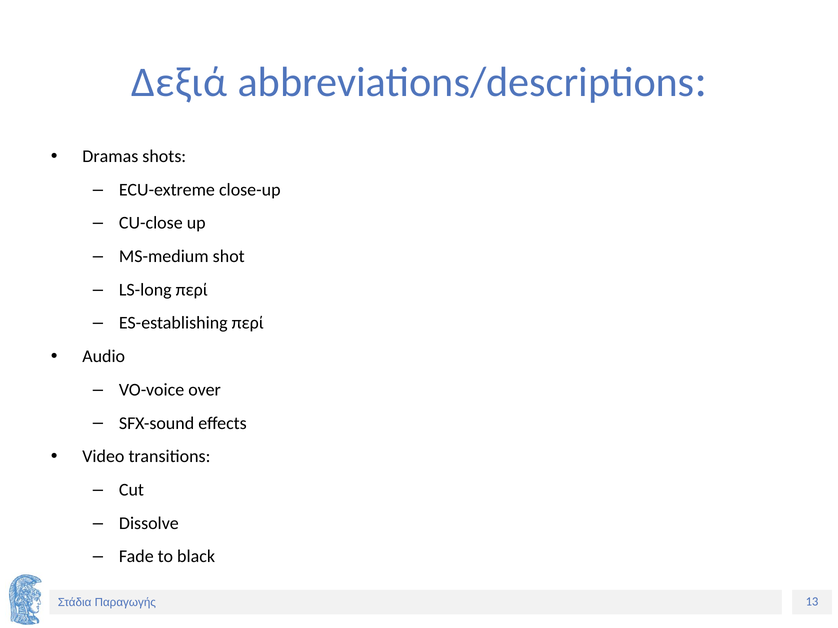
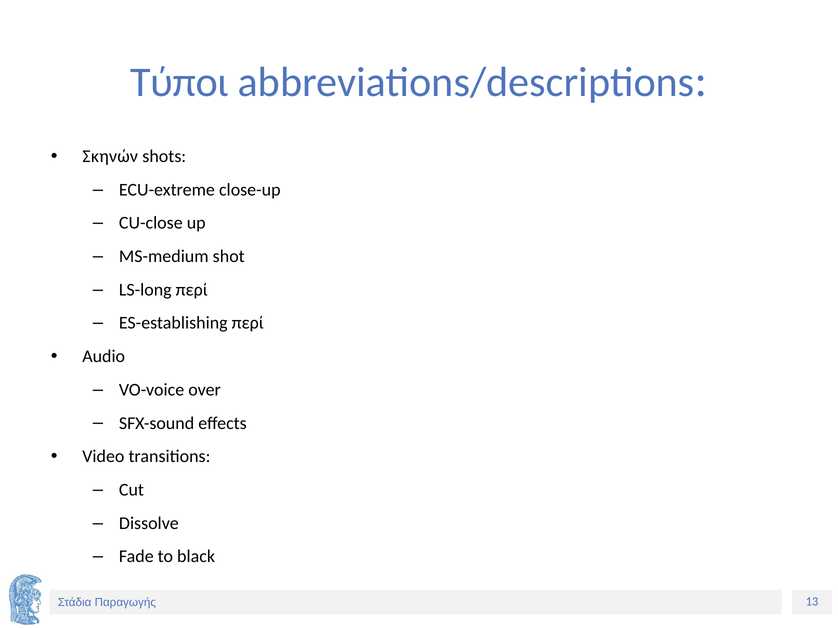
Δεξιά: Δεξιά -> Τύποι (180, 82)
Dramas: Dramas -> Σκηνών (110, 156)
